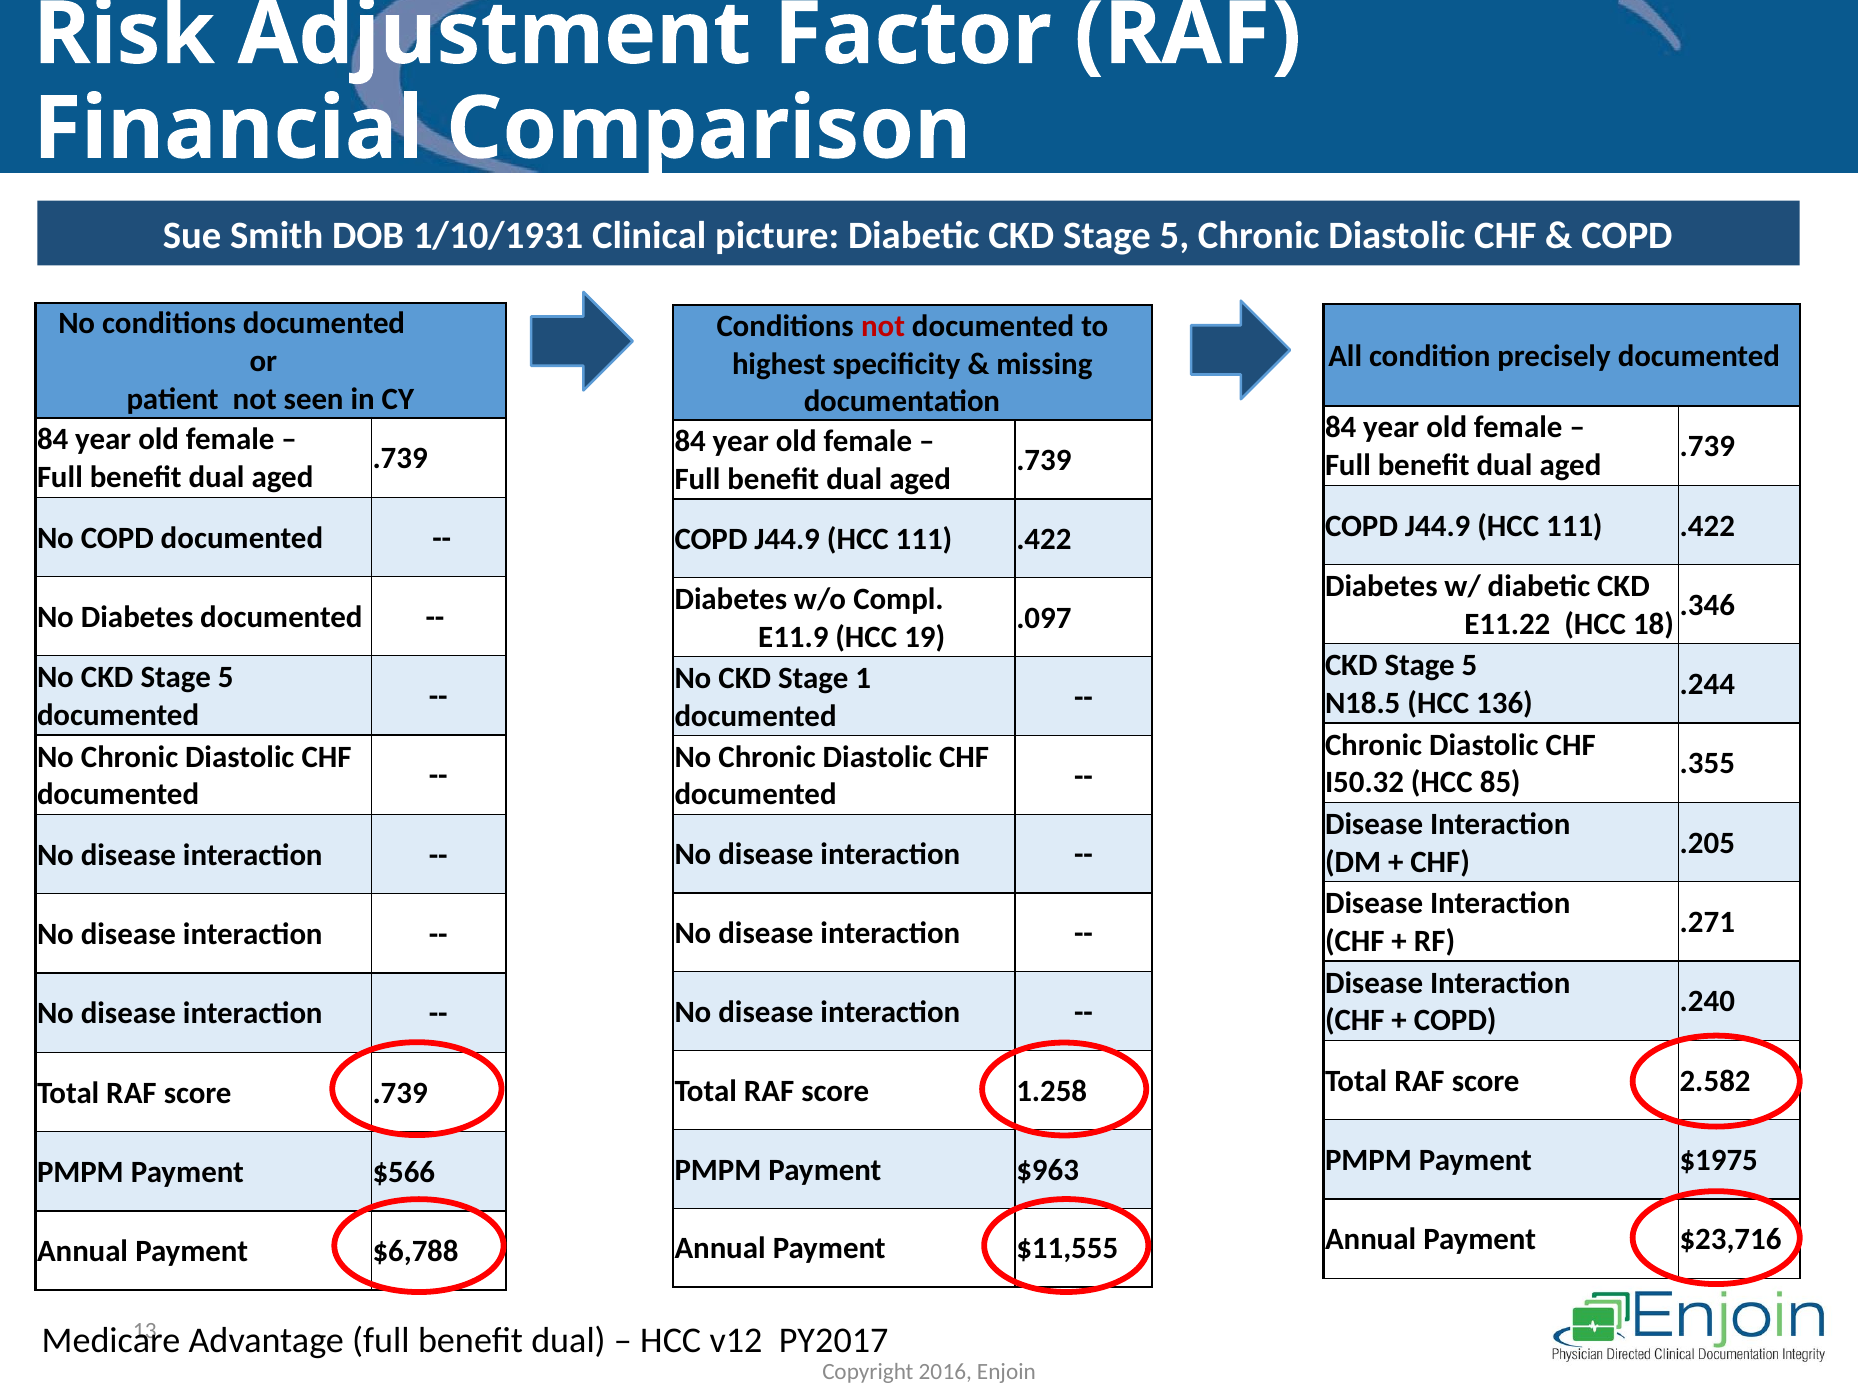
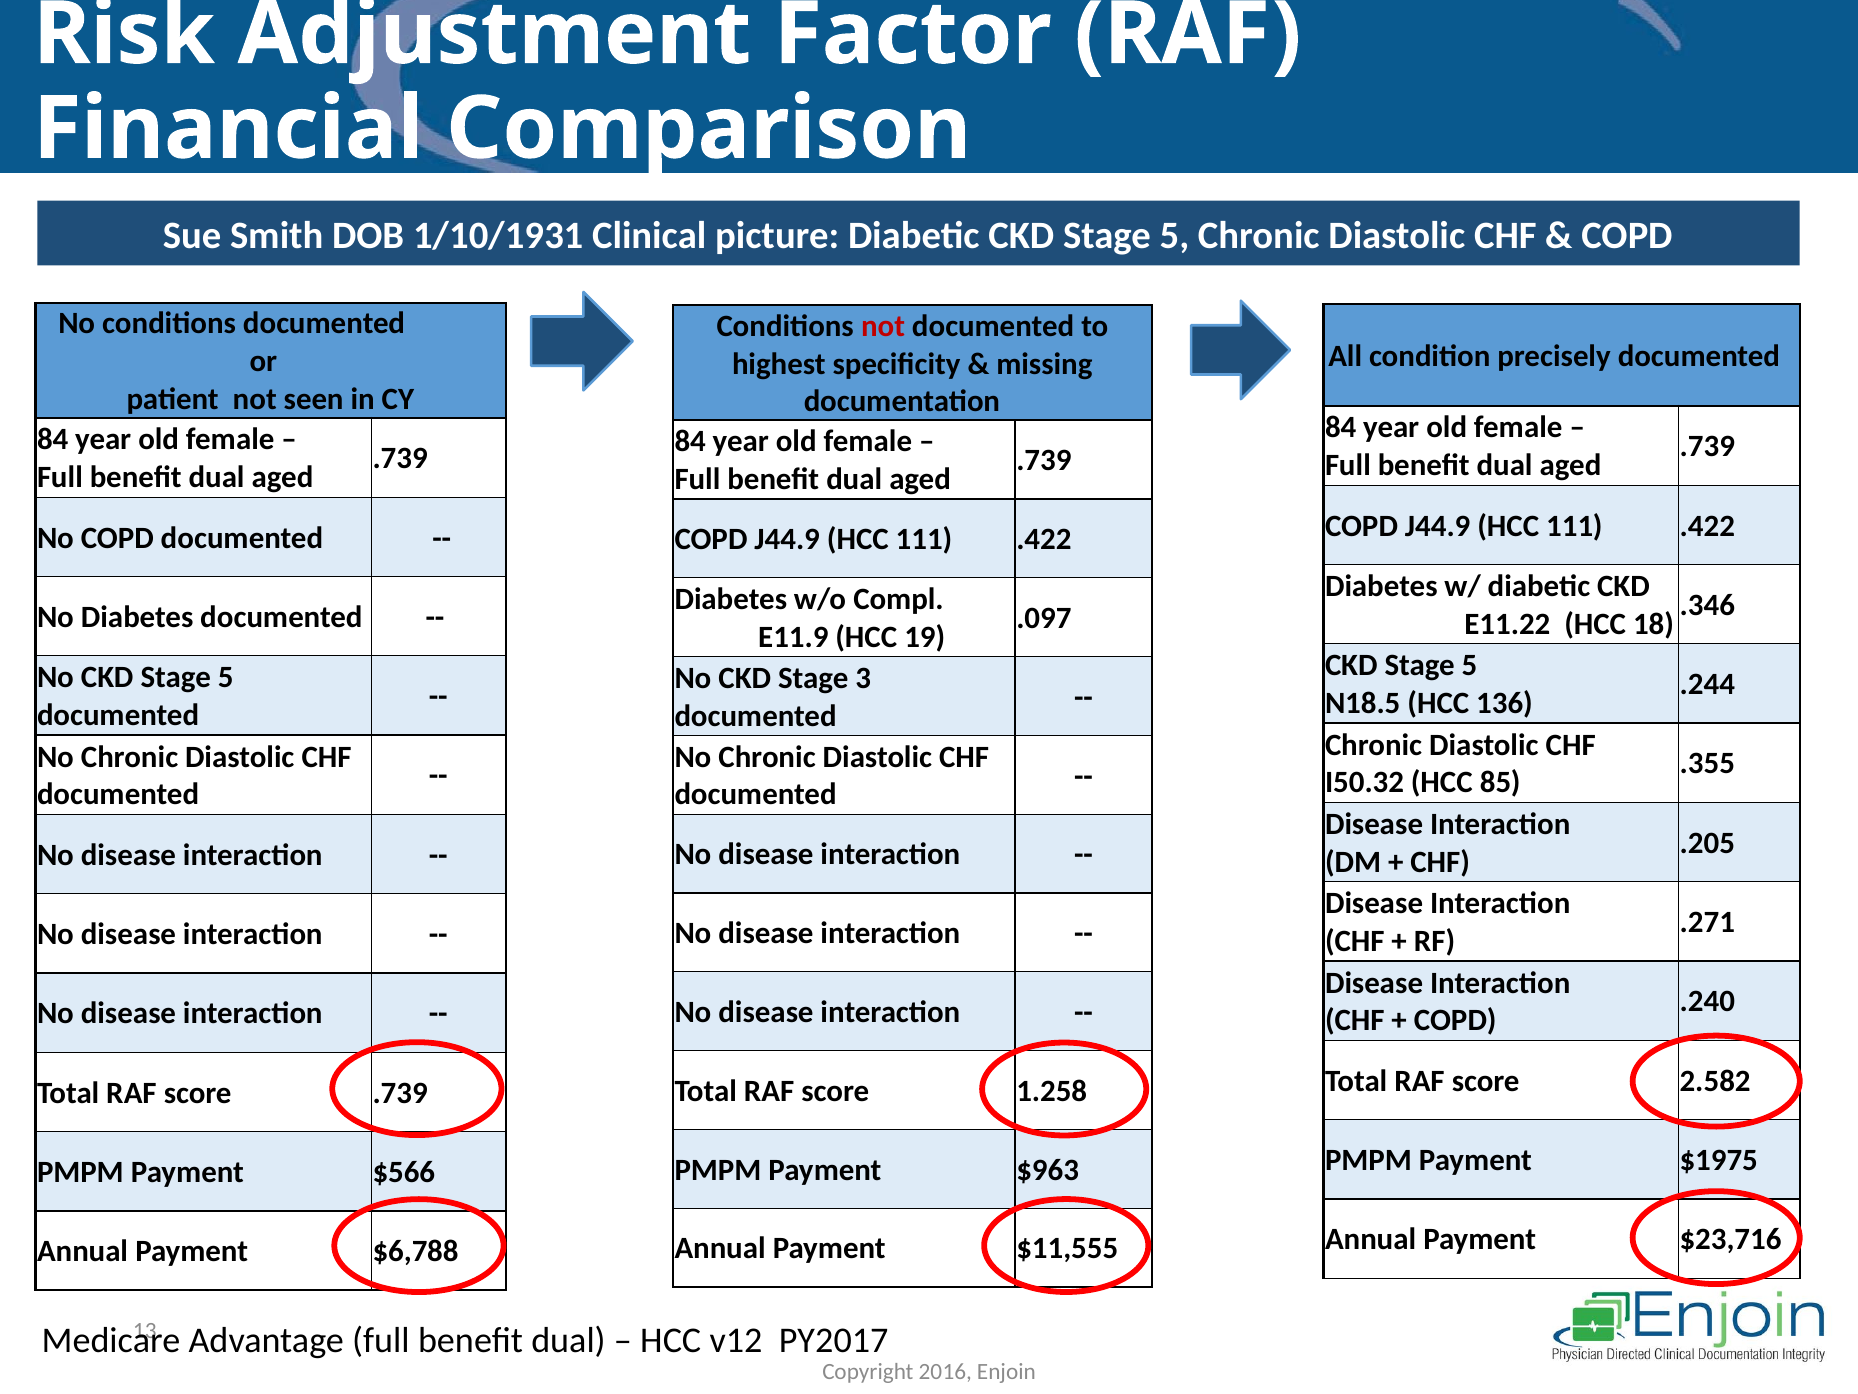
1: 1 -> 3 (863, 678)
